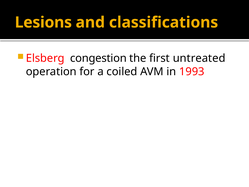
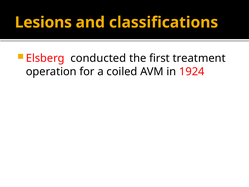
congestion: congestion -> conducted (98, 58)
untreated: untreated -> treatment (199, 58)
1993: 1993 -> 1924 (192, 72)
